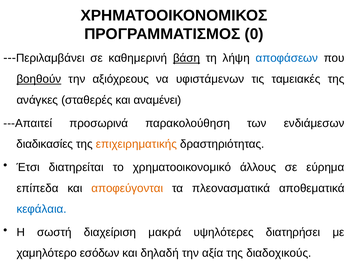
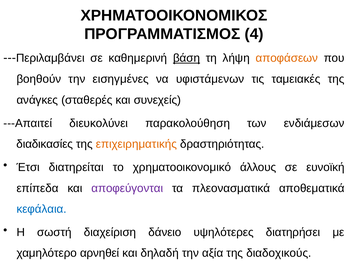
0: 0 -> 4 (254, 34)
αποφάσεων colour: blue -> orange (287, 58)
βοηθούν underline: present -> none (39, 79)
αξιόχρεους: αξιόχρεους -> εισηγμένες (121, 79)
αναμένει: αναμένει -> συνεχείς (157, 100)
προσωρινά: προσωρινά -> διευκολύνει (99, 123)
εύρημα: εύρημα -> ευνοϊκή (325, 167)
αποφεύγονται colour: orange -> purple (127, 188)
μακρά: μακρά -> δάνειο (165, 232)
εσόδων: εσόδων -> αρνηθεί (100, 253)
